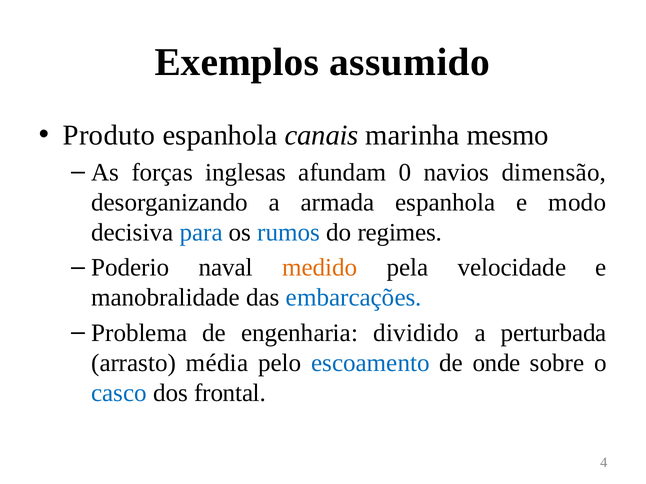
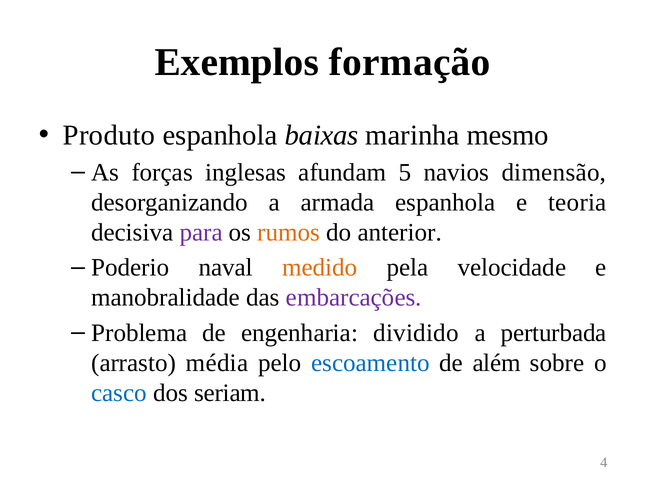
assumido: assumido -> formação (410, 63)
canais: canais -> baixas (322, 136)
0: 0 -> 5 (405, 173)
modo: modo -> teoria (577, 203)
para colour: blue -> purple (201, 233)
rumos colour: blue -> orange (289, 233)
regimes: regimes -> anterior (400, 233)
embarcações colour: blue -> purple (354, 298)
onde: onde -> além (497, 363)
frontal: frontal -> seriam (230, 393)
